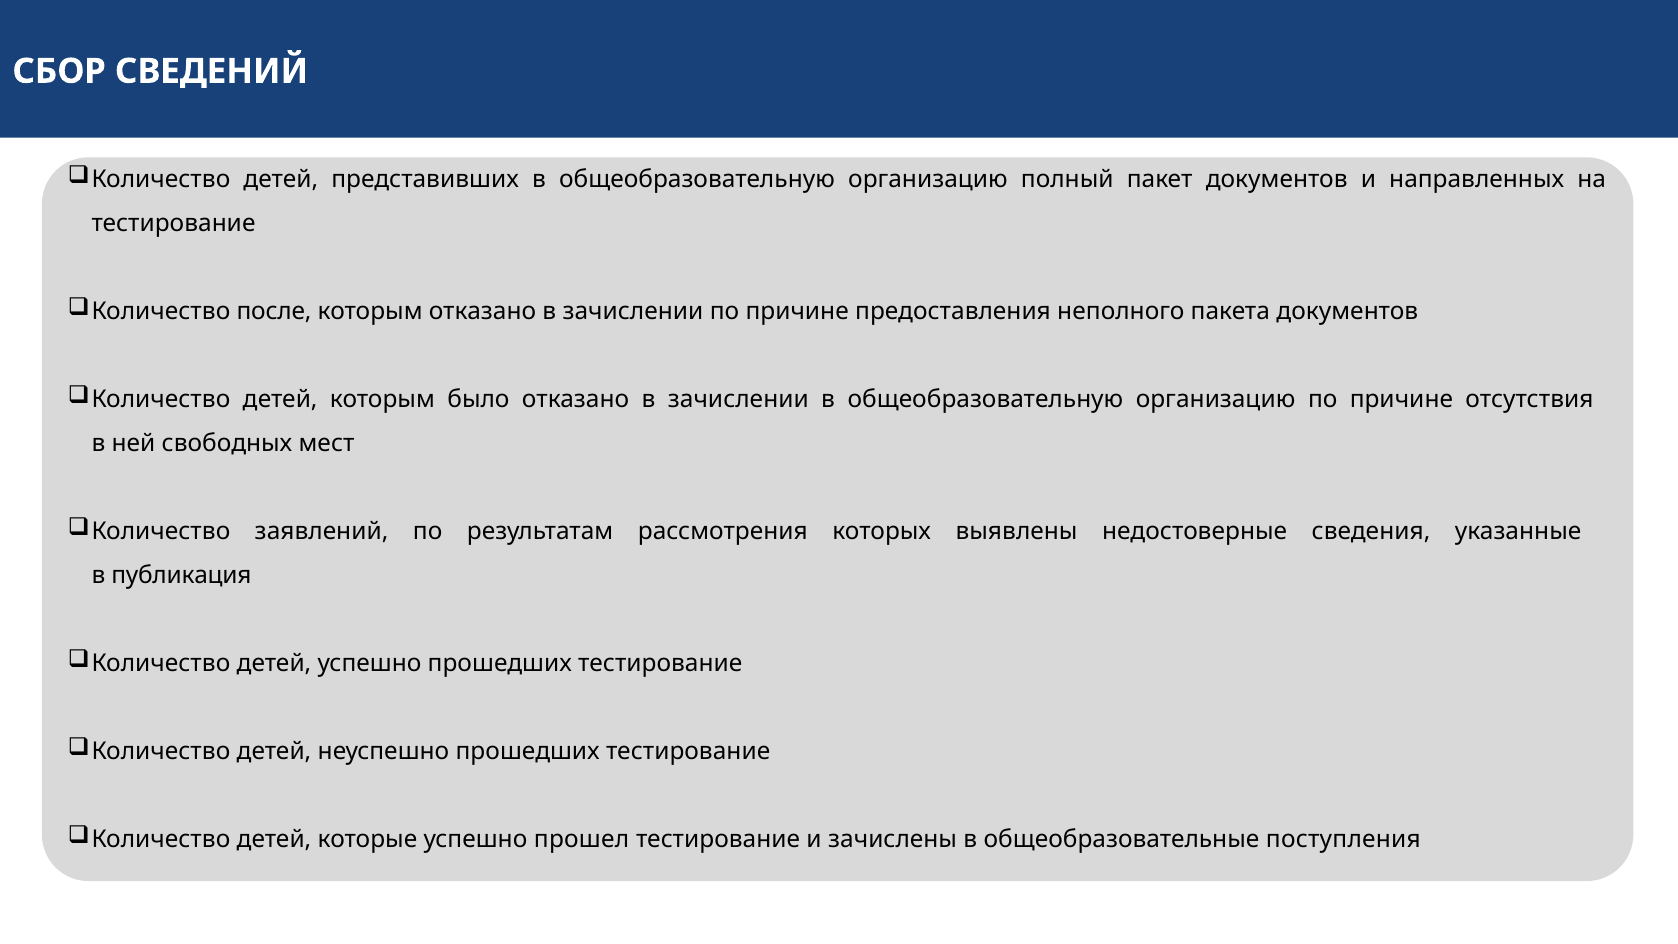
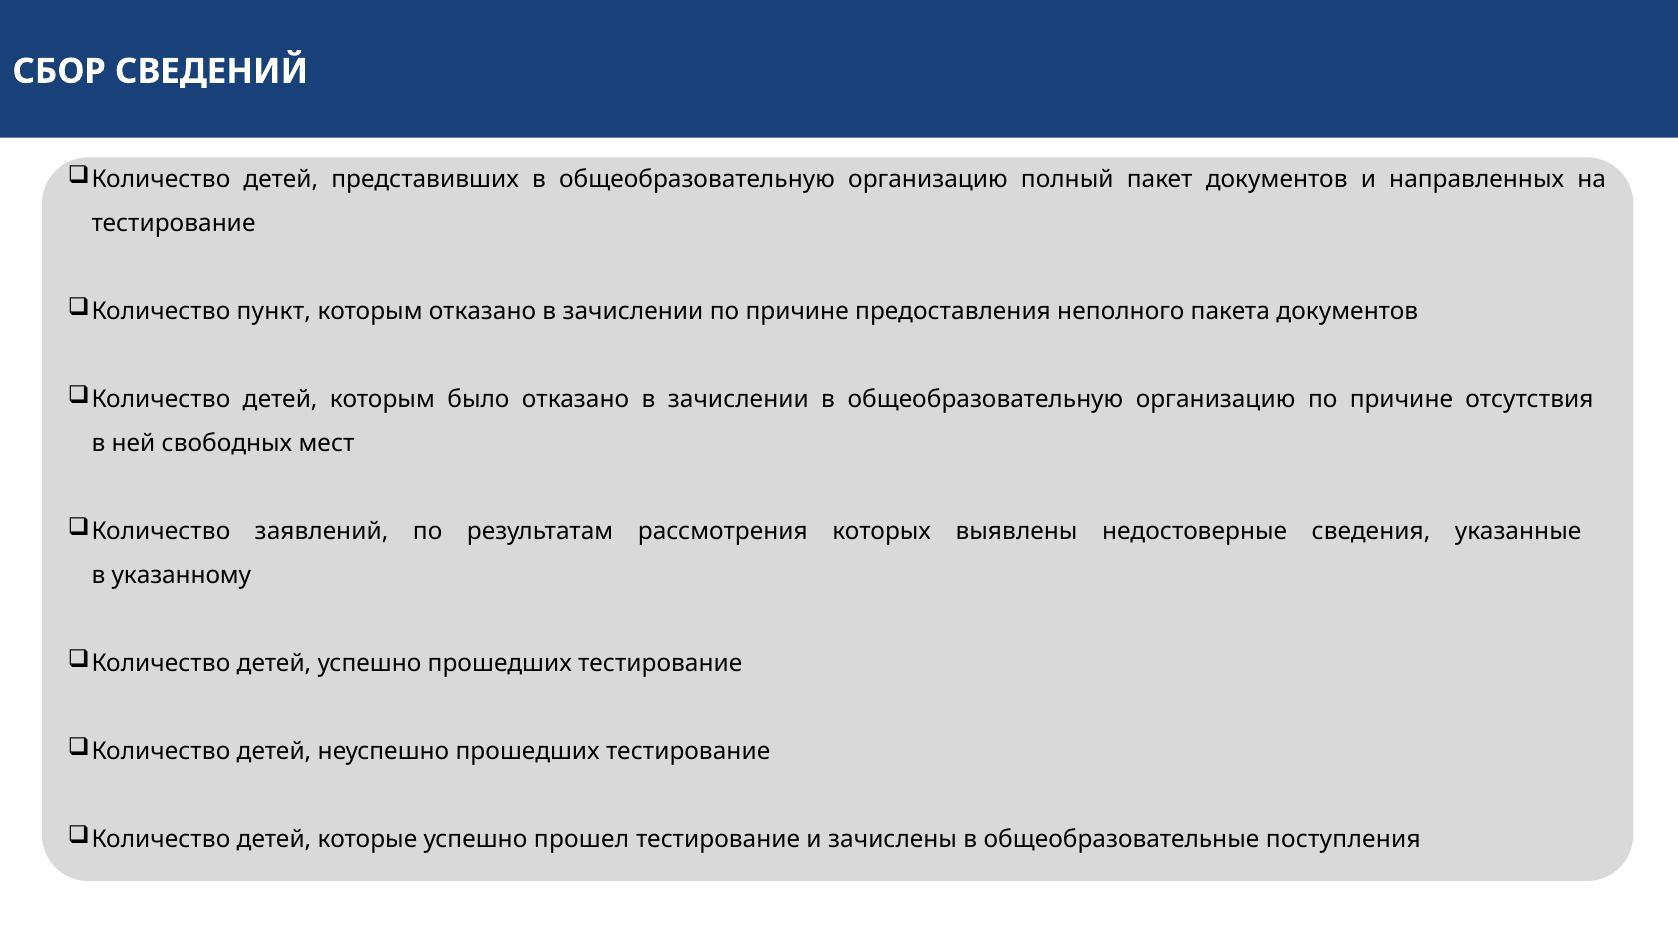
после: после -> пункт (274, 311)
публикация: публикация -> указанному (181, 575)
